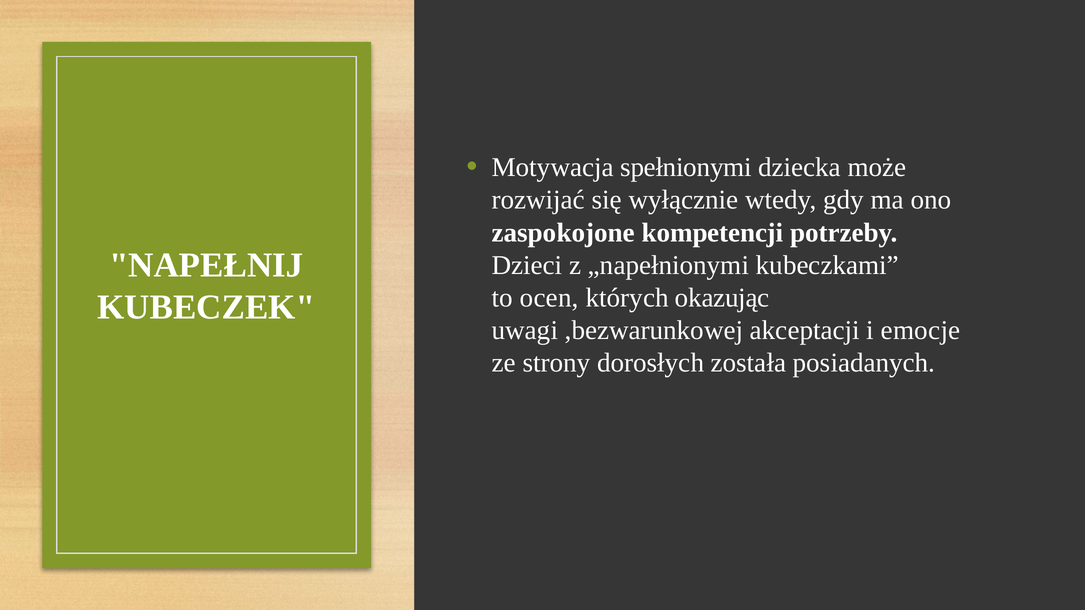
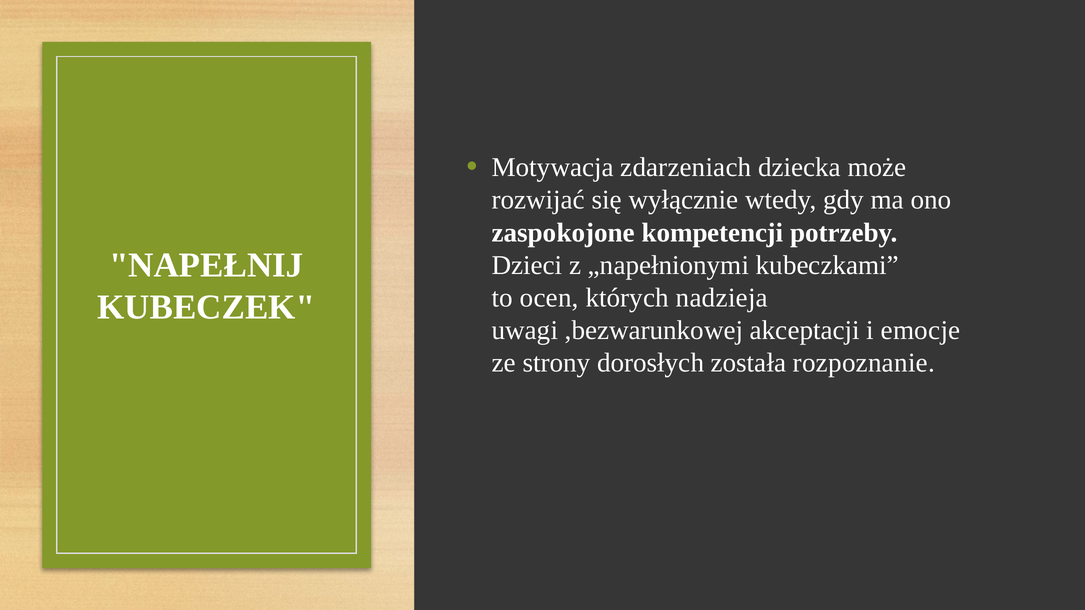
spełnionymi: spełnionymi -> zdarzeniach (686, 168)
okazując: okazując -> nadzieja (722, 298)
posiadanych: posiadanych -> rozpoznanie (864, 363)
